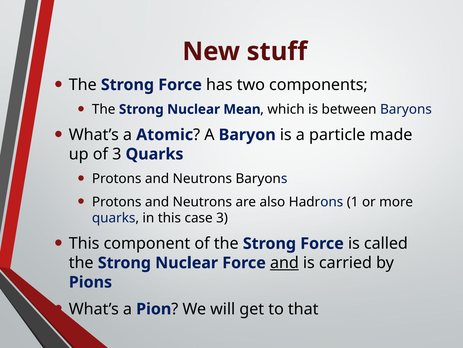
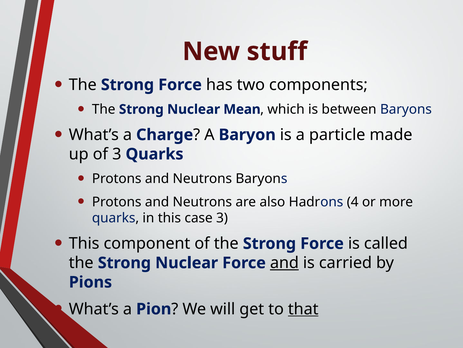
Atomic: Atomic -> Charge (165, 135)
1: 1 -> 4 (353, 201)
that underline: none -> present (303, 308)
